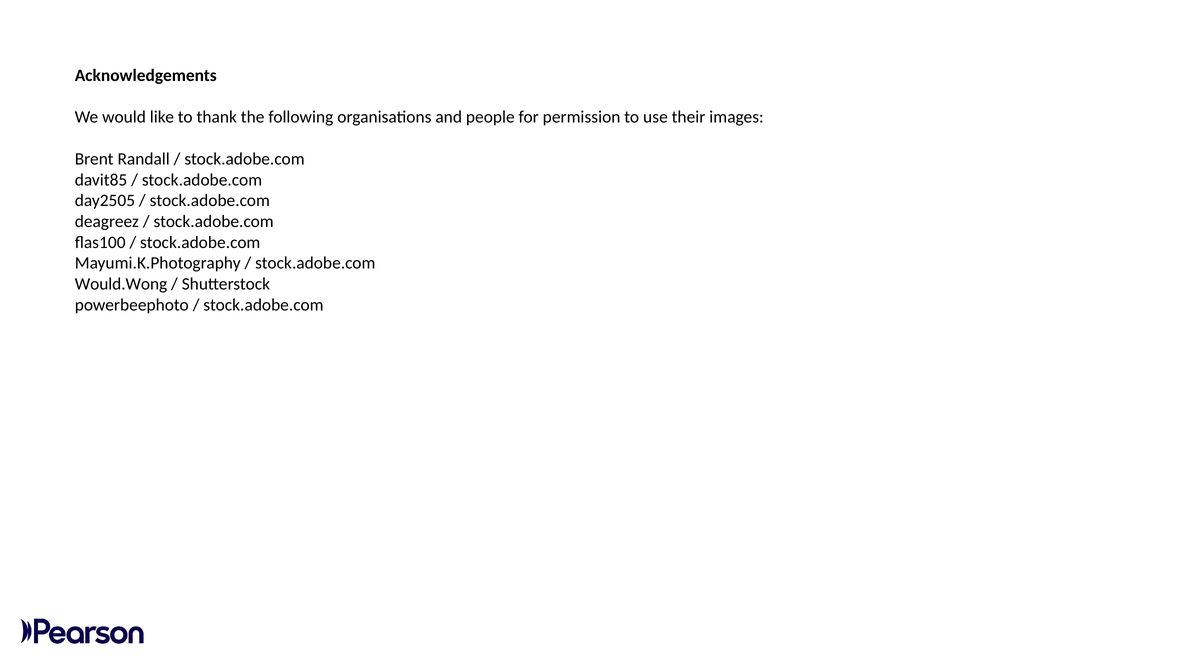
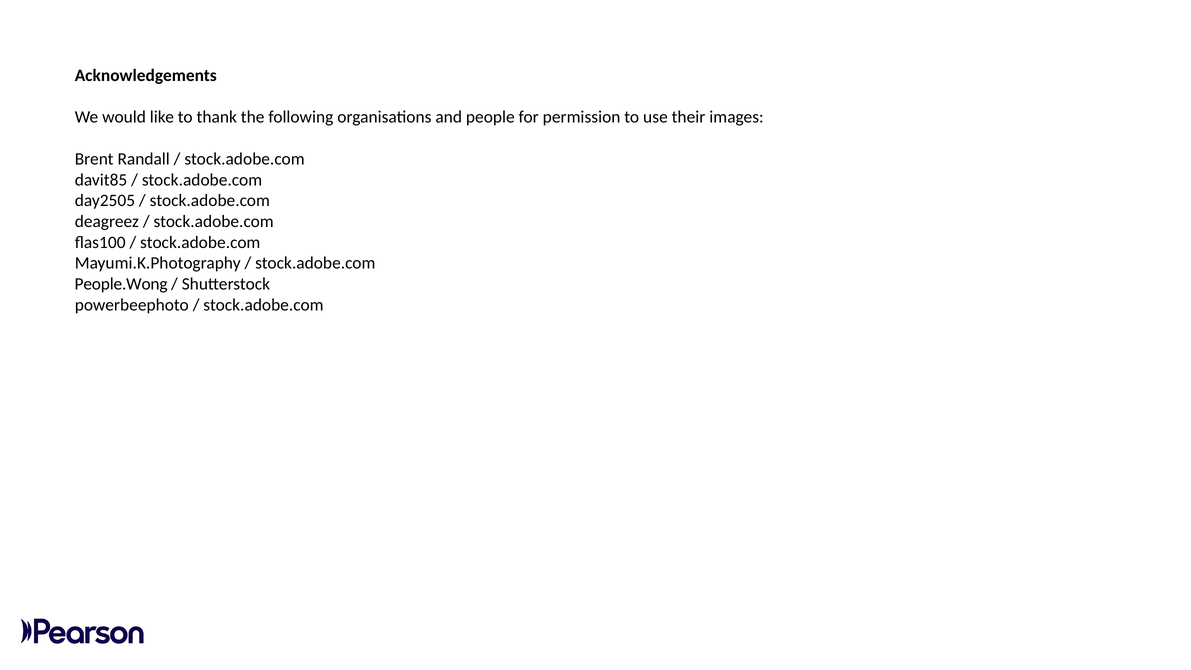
Would.Wong: Would.Wong -> People.Wong (121, 284)
